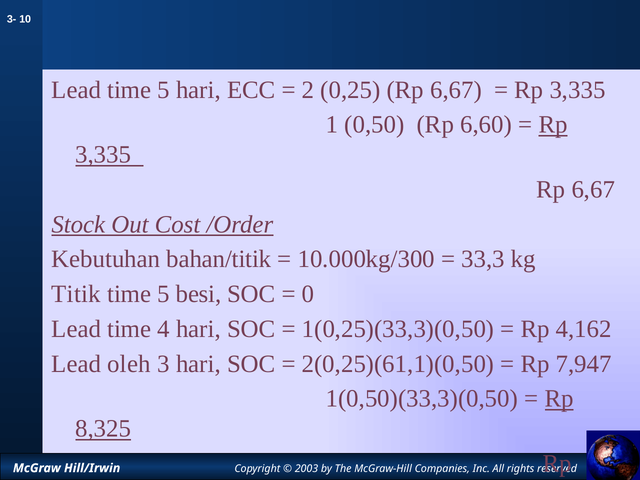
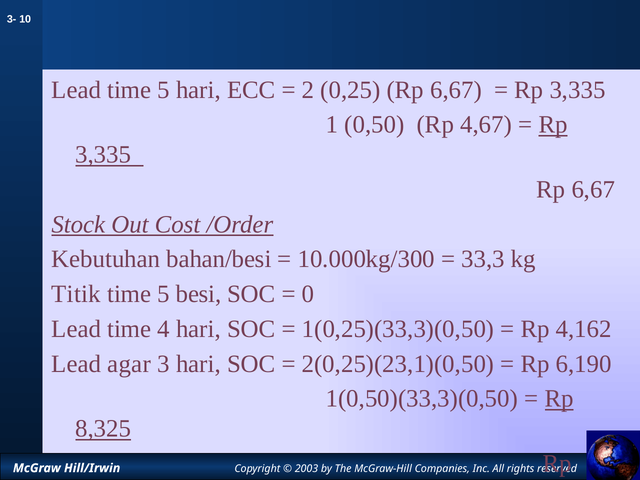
6,60: 6,60 -> 4,67 (486, 125)
bahan/titik: bahan/titik -> bahan/besi (219, 259)
oleh: oleh -> agar (129, 364)
2(0,25)(61,1)(0,50: 2(0,25)(61,1)(0,50 -> 2(0,25)(23,1)(0,50 (398, 364)
7,947: 7,947 -> 6,190 (584, 364)
